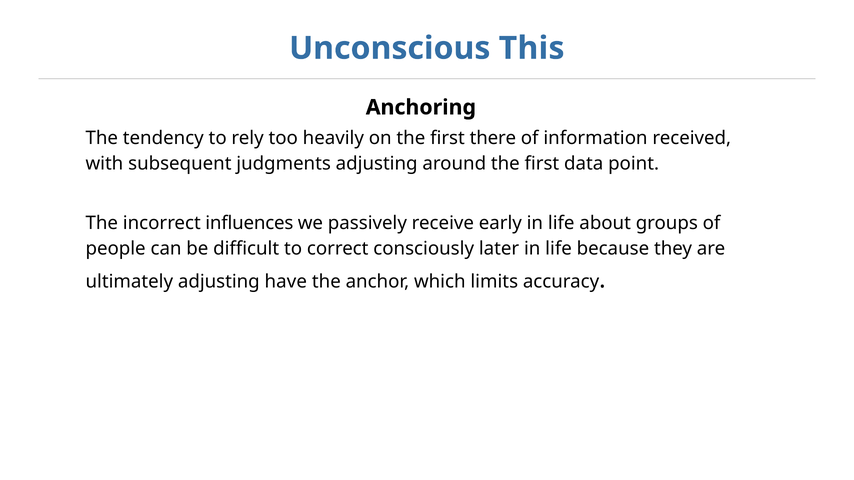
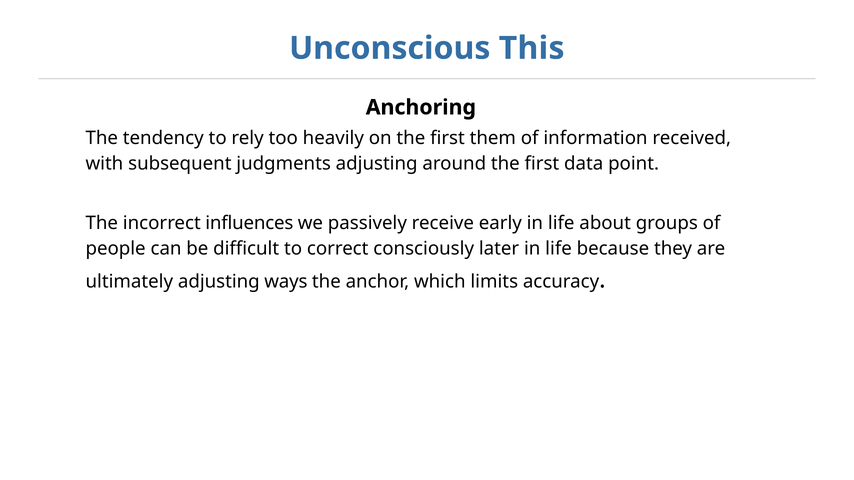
there: there -> them (493, 138)
have: have -> ways (286, 282)
